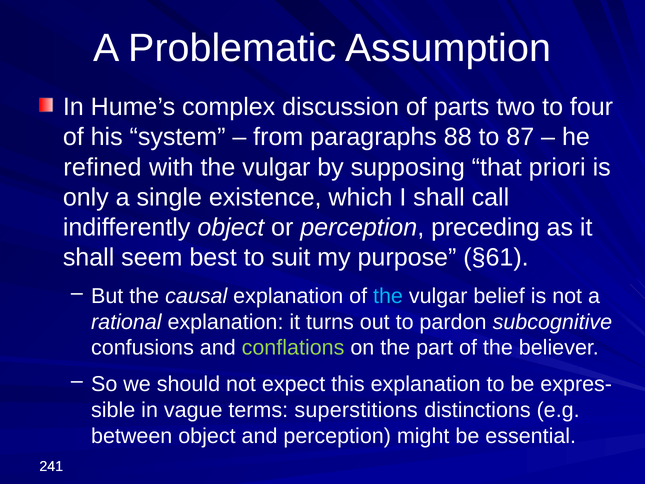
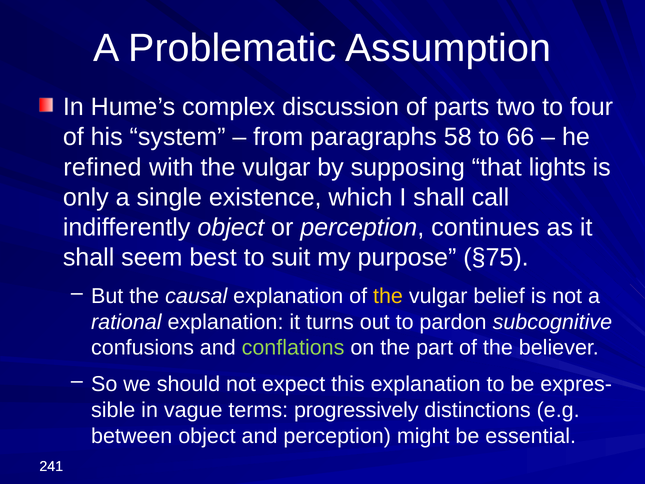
88: 88 -> 58 (458, 137)
87: 87 -> 66 (520, 137)
priori: priori -> lights (557, 167)
preceding: preceding -> continues (485, 227)
§61: §61 -> §75 (496, 258)
the colour: light blue -> yellow (388, 296)
superstitions: superstitions -> progressively (356, 410)
